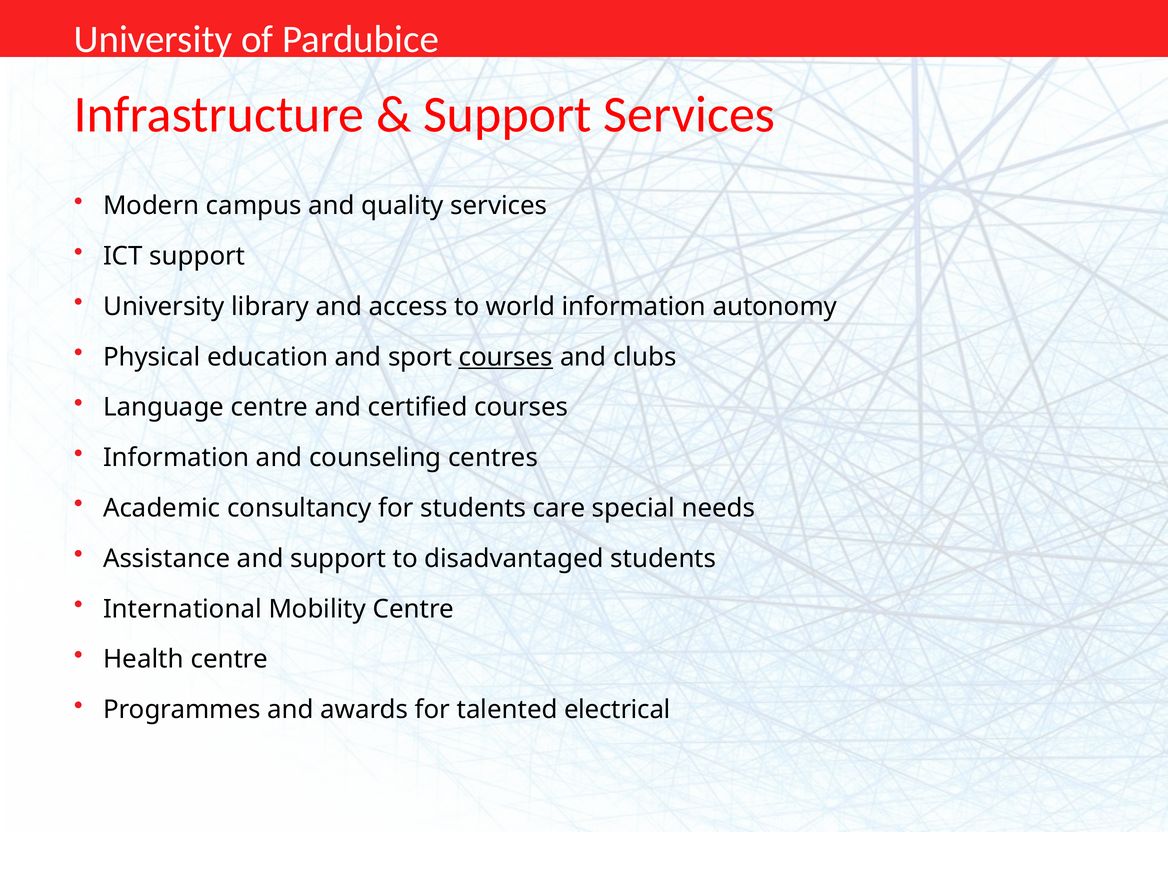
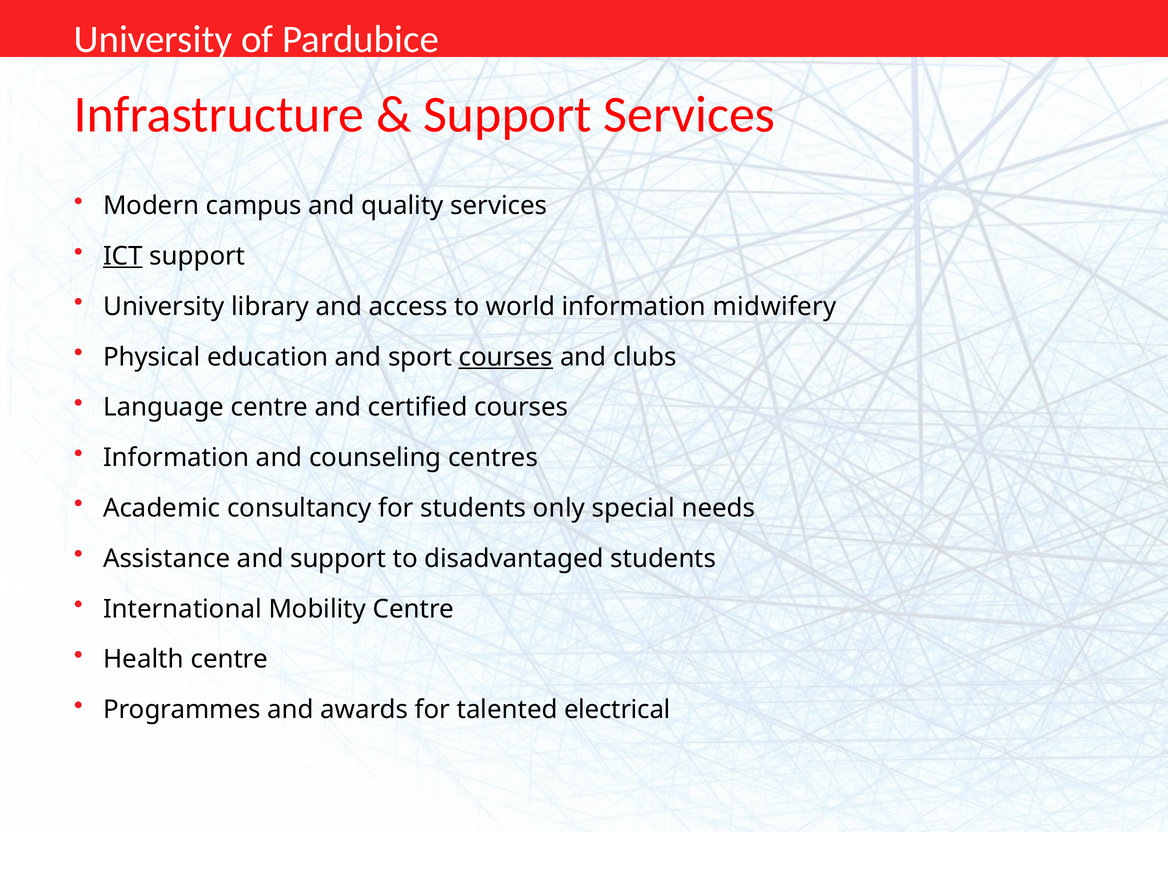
ICT underline: none -> present (123, 256)
autonomy: autonomy -> midwifery (775, 307)
care: care -> only (559, 508)
